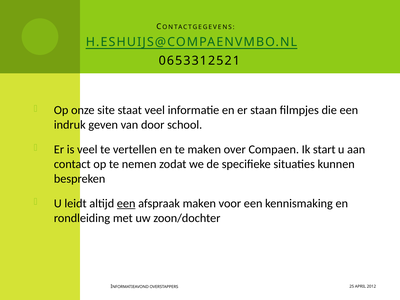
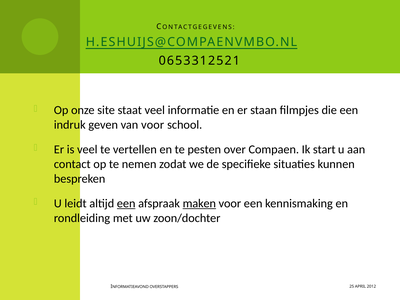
van door: door -> voor (153, 125)
te maken: maken -> pesten (204, 150)
maken underline: none -> present (199, 203)
